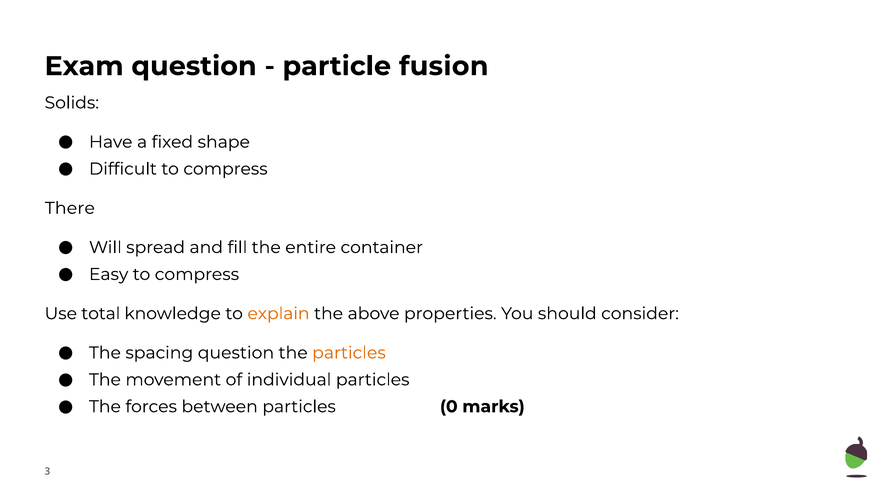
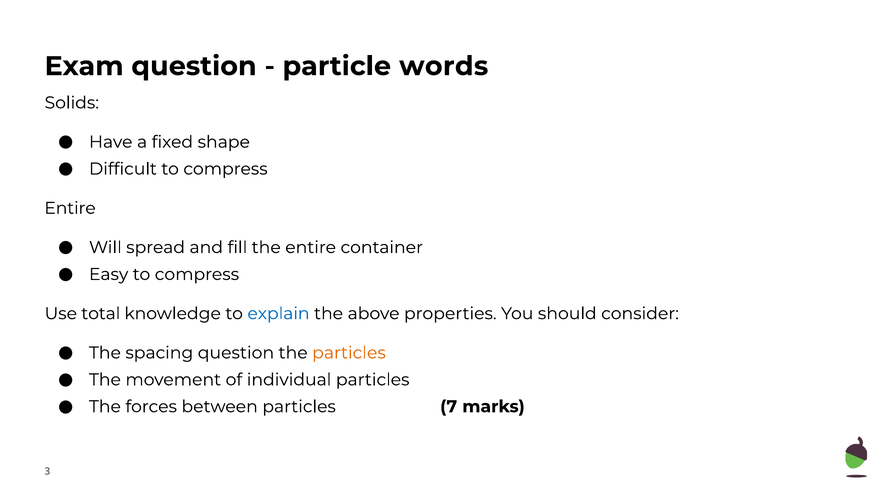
fusion: fusion -> words (444, 66)
There: There -> Entire (70, 208)
explain colour: orange -> blue (278, 314)
0: 0 -> 7 (449, 407)
